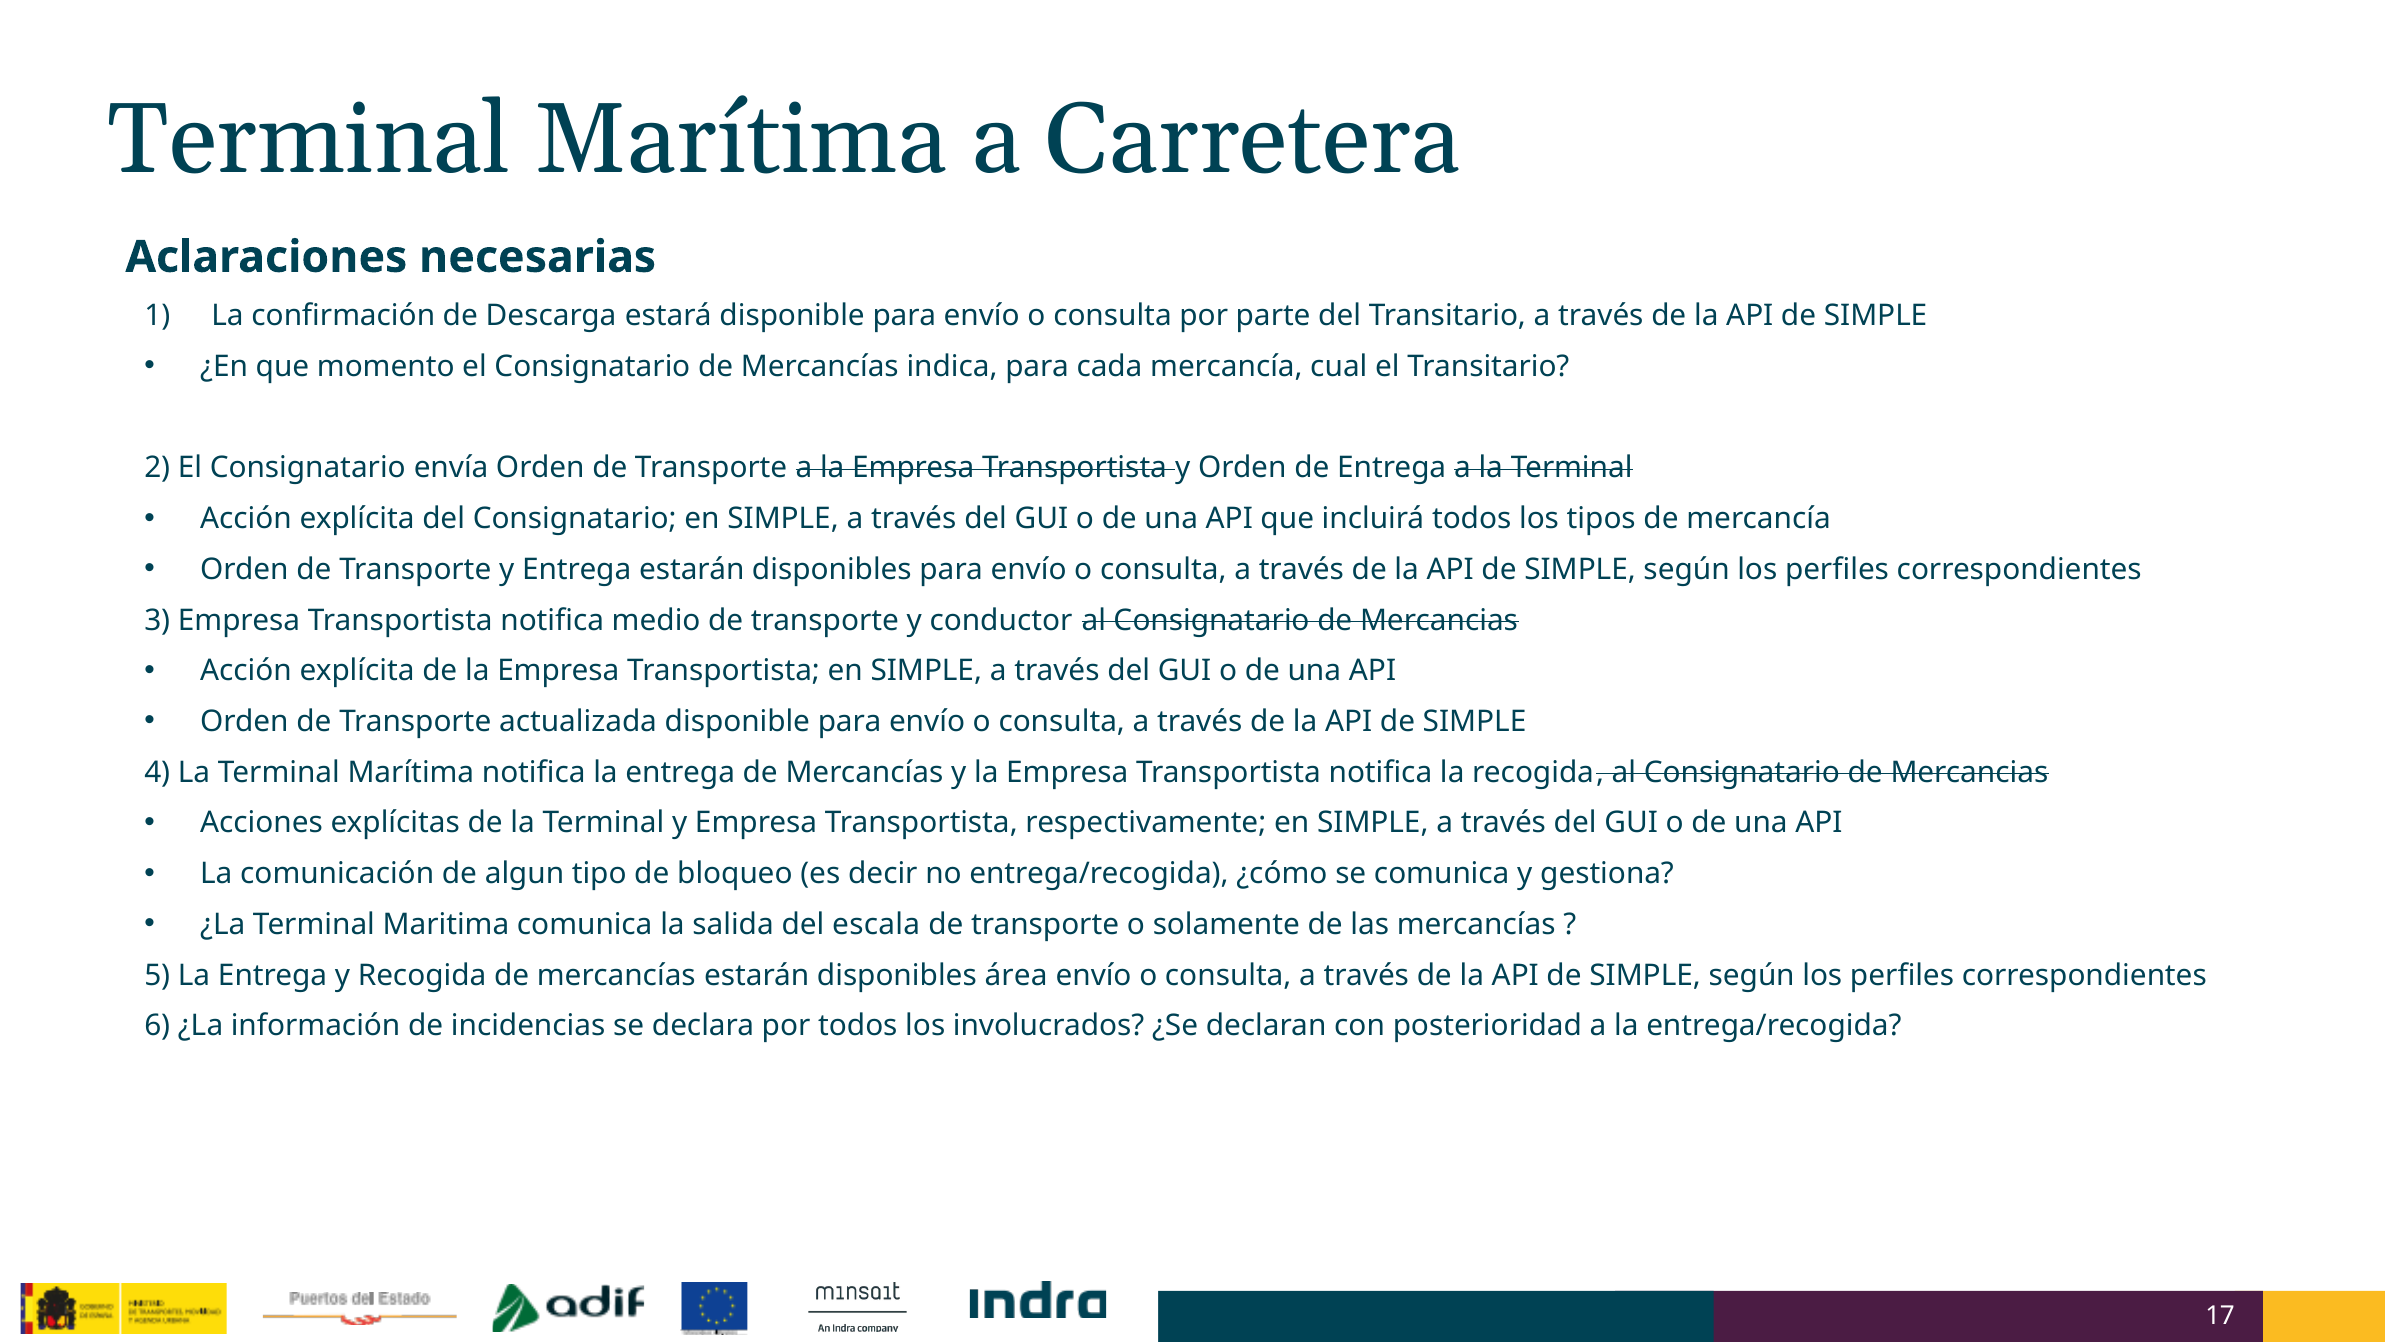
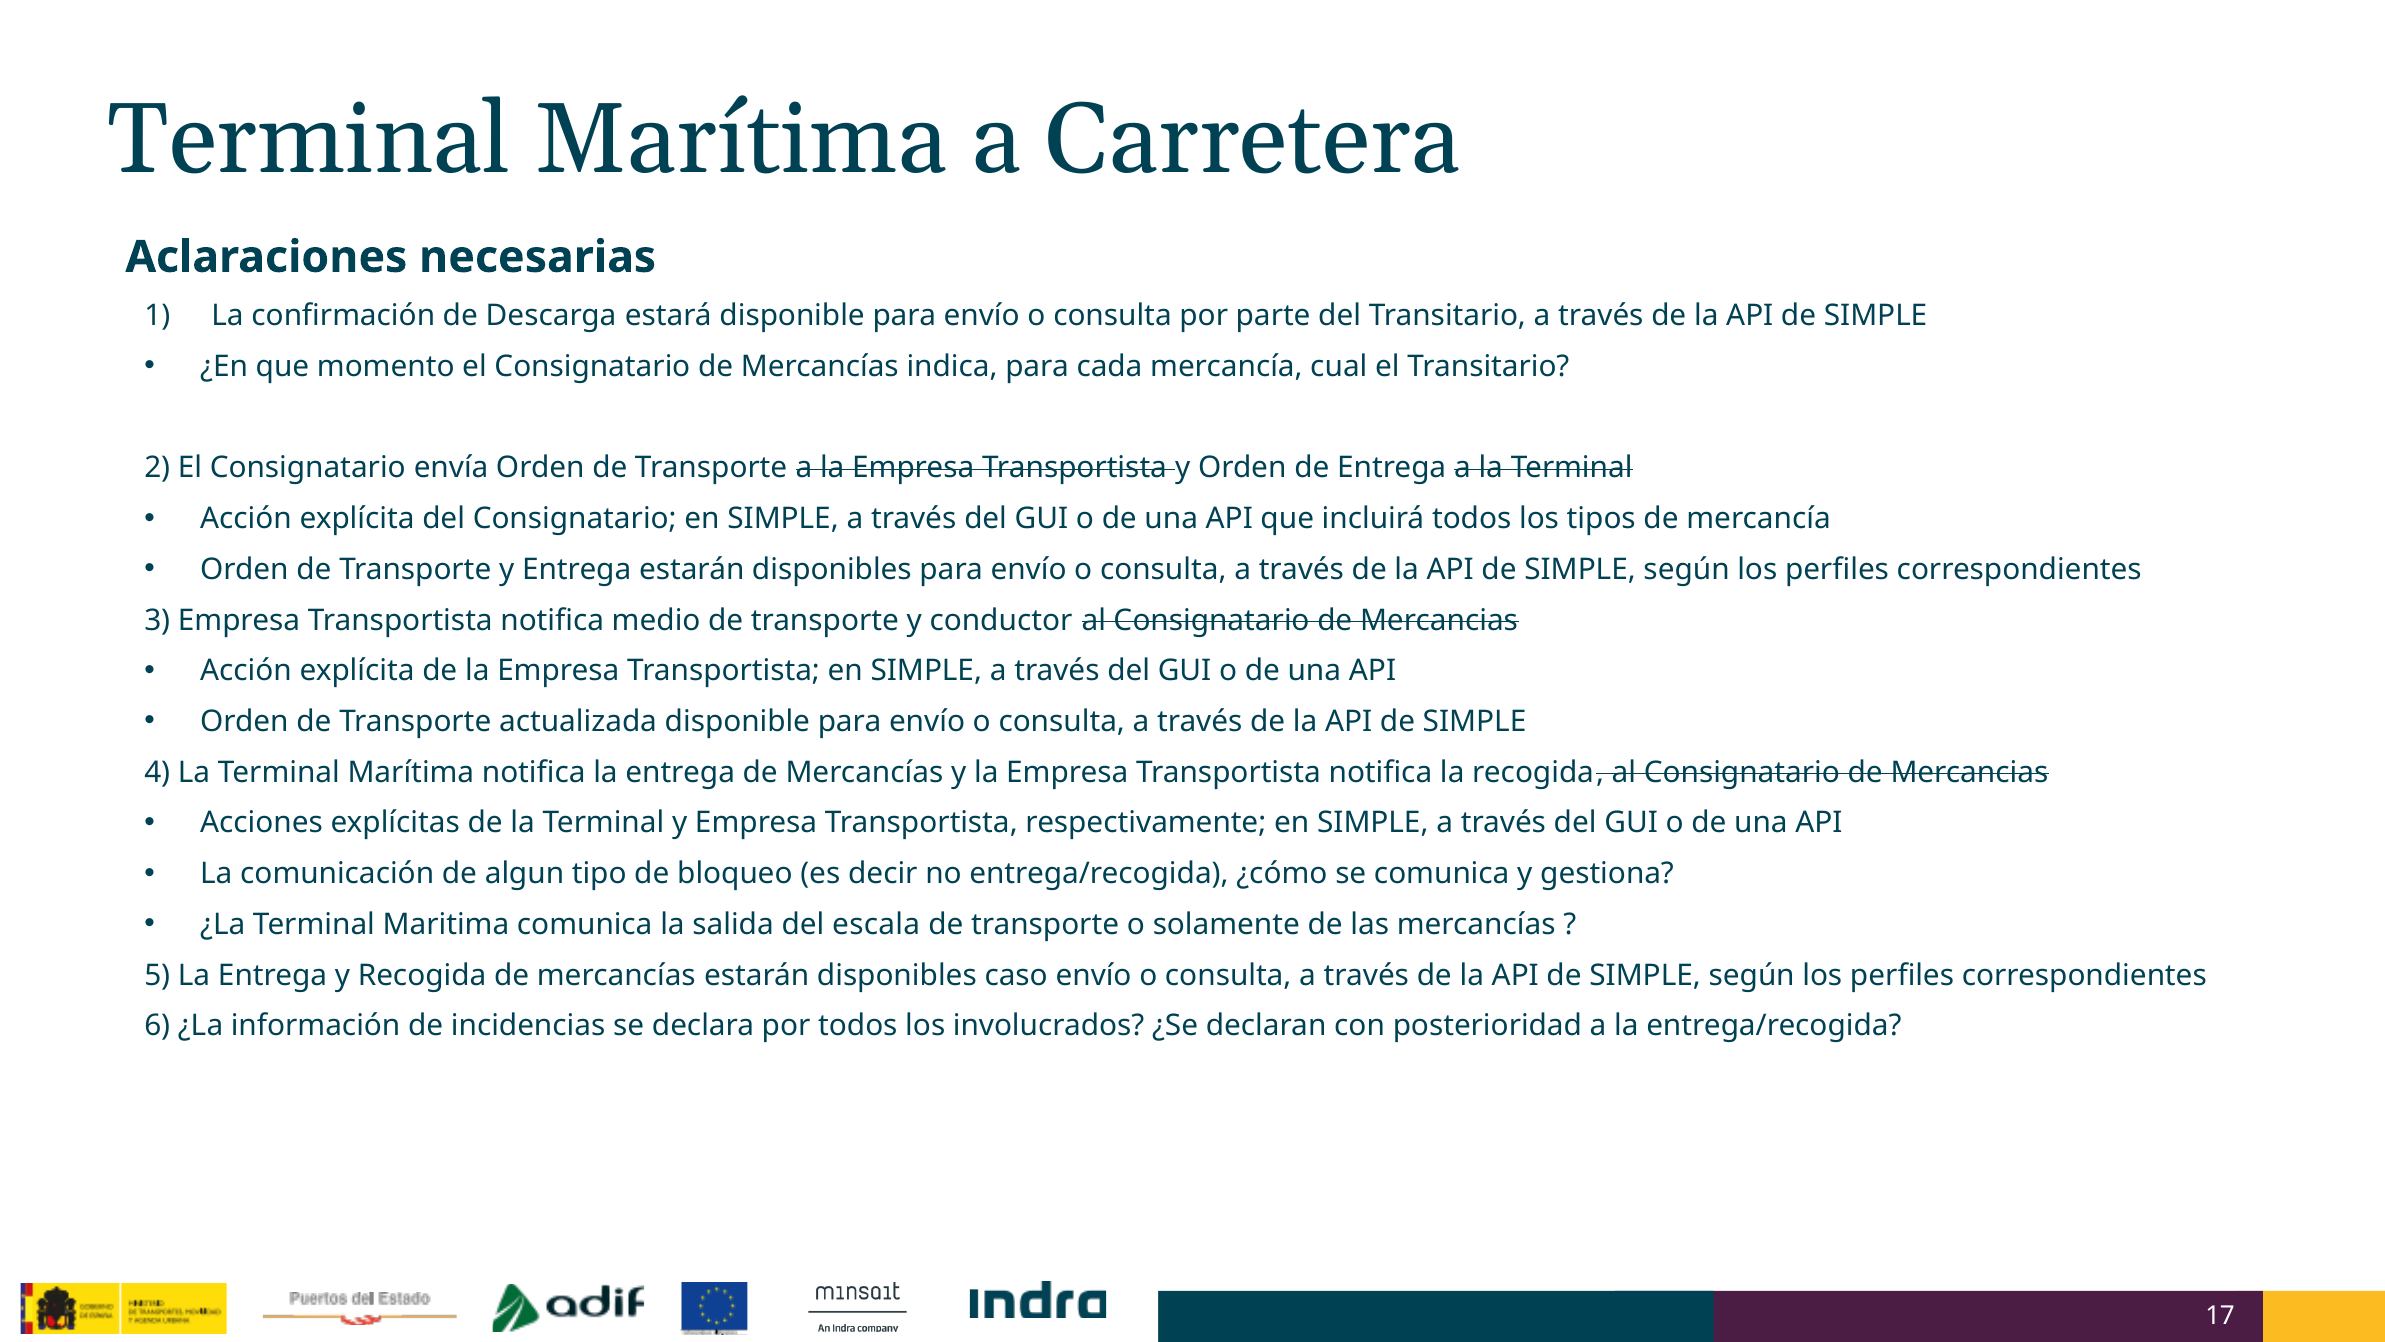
área: área -> caso (1016, 975)
